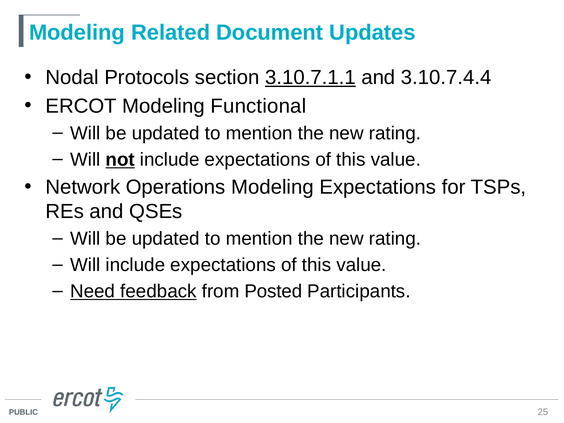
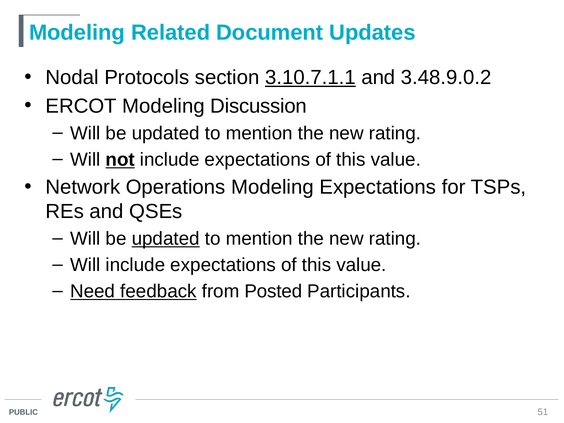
3.10.7.4.4: 3.10.7.4.4 -> 3.48.9.0.2 (446, 78)
Functional: Functional -> Discussion (259, 106)
updated underline: none -> present (166, 239)
25: 25 -> 51 (543, 412)
